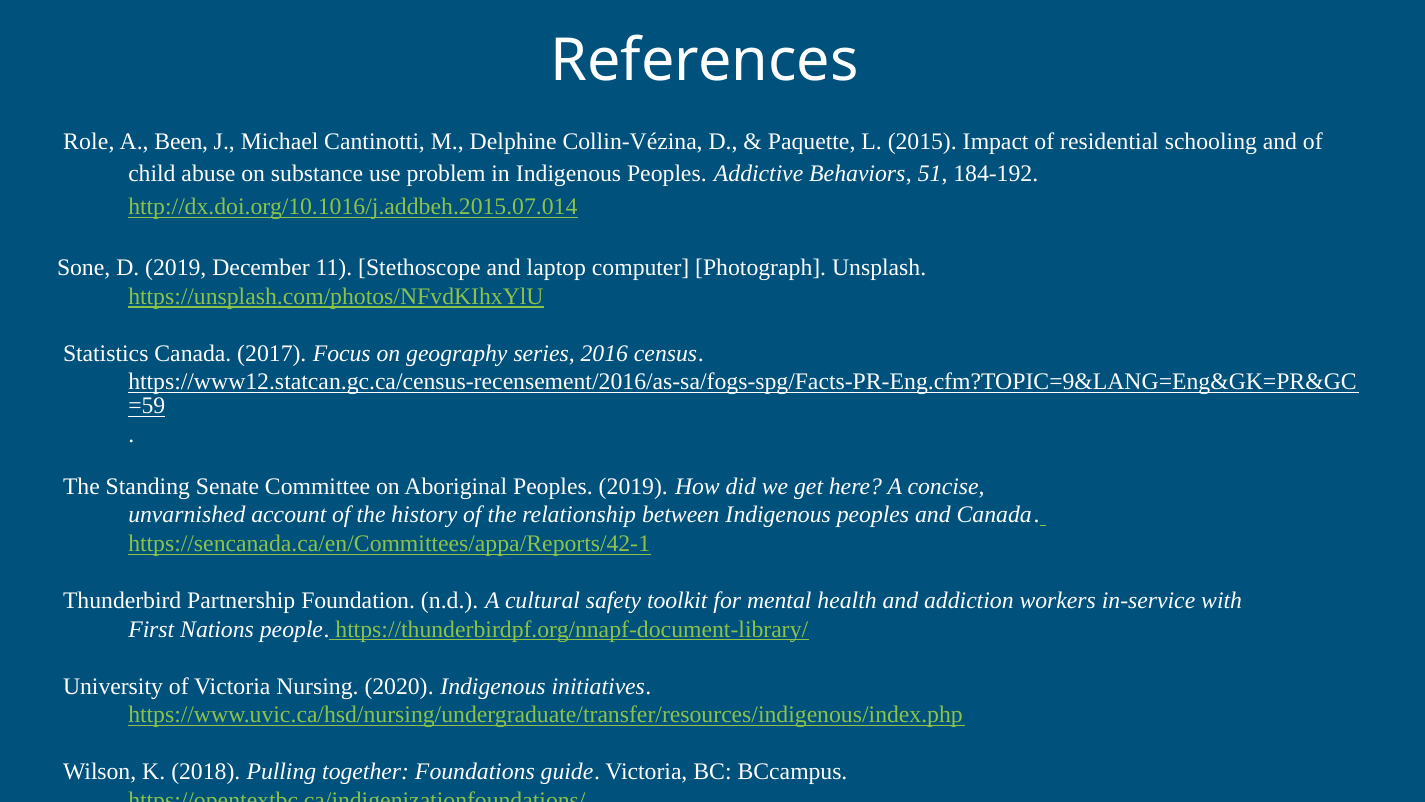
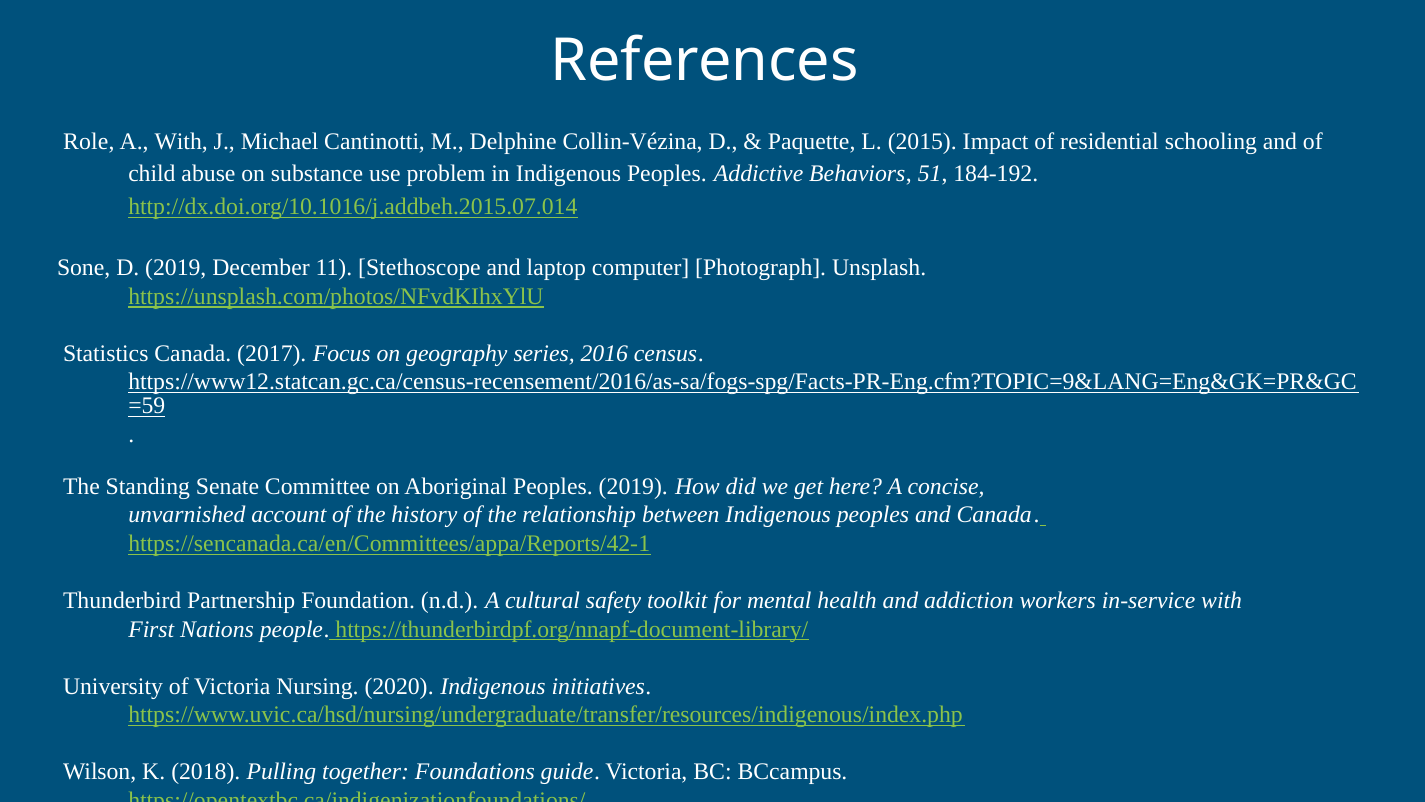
A Been: Been -> With (181, 141)
